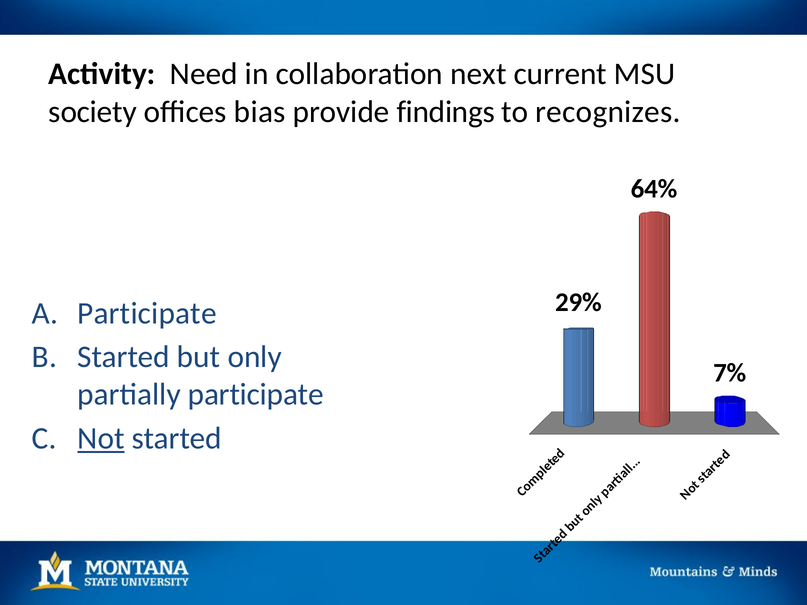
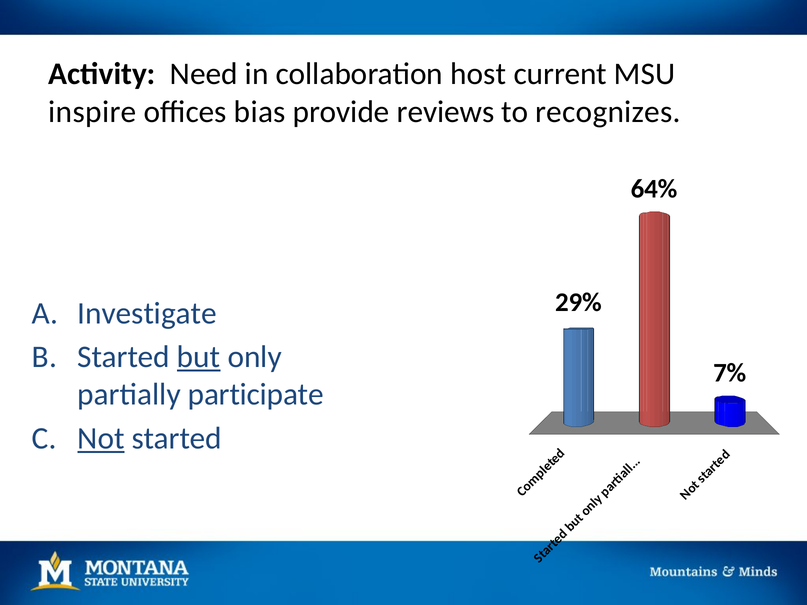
next: next -> host (478, 74)
society: society -> inspire (92, 112)
findings: findings -> reviews (446, 112)
Participate: Participate -> Investigate (147, 313)
but underline: none -> present (199, 357)
